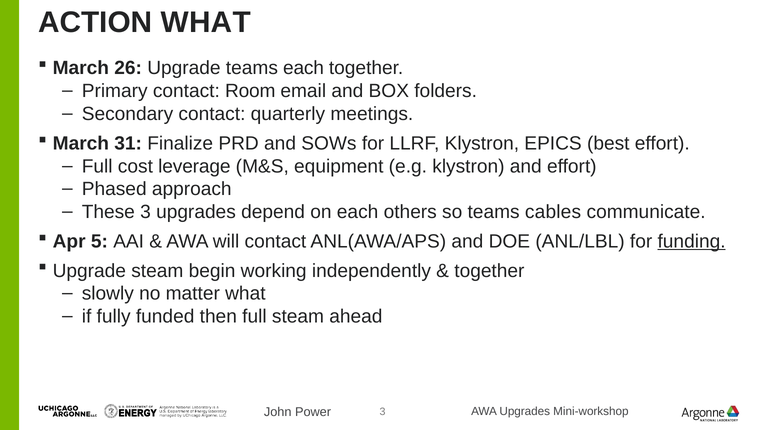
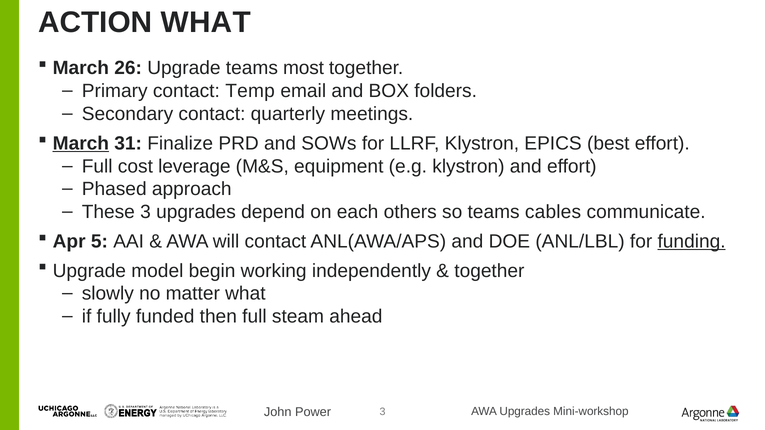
teams each: each -> most (304, 68)
Room: Room -> Temp (250, 91)
March underline: none -> present (81, 143)
Upgrade steam: steam -> model (157, 271)
